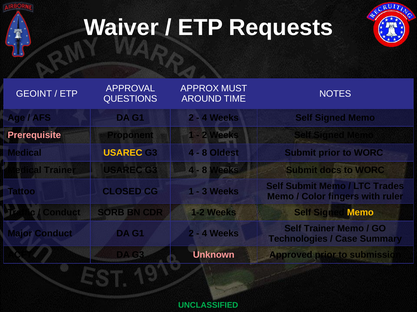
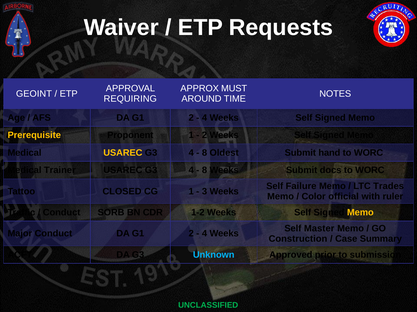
QUESTIONS: QUESTIONS -> REQUIRING (130, 99)
Prerequisite colour: pink -> yellow (34, 135)
Submit prior: prior -> hand (329, 153)
Self Submit: Submit -> Failure (301, 187)
fingers: fingers -> official (344, 197)
Self Trainer: Trainer -> Master (319, 229)
Technologies: Technologies -> Construction (298, 239)
Unknown colour: pink -> light blue (214, 255)
